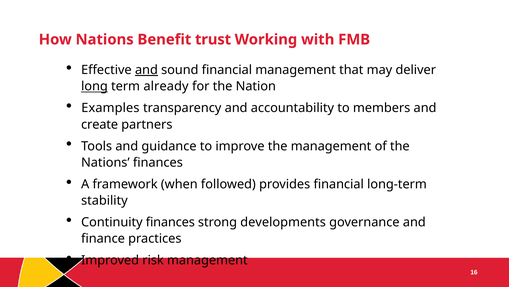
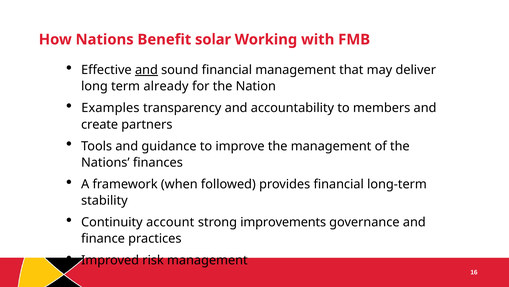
trust: trust -> solar (213, 39)
long underline: present -> none (94, 86)
Continuity finances: finances -> account (170, 222)
developments: developments -> improvements (283, 222)
